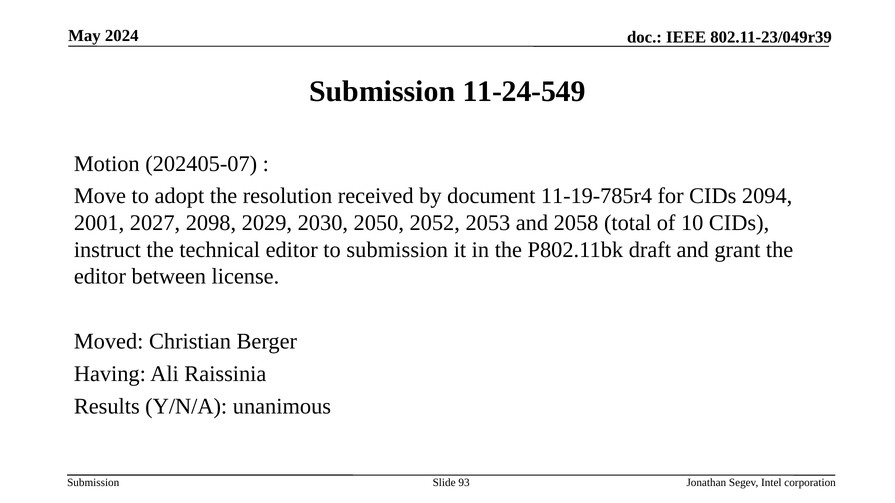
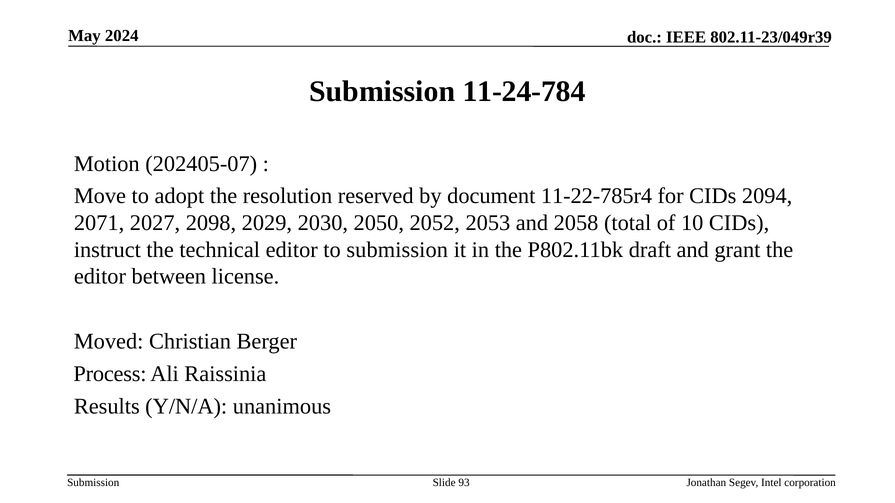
11-24-549: 11-24-549 -> 11-24-784 (524, 92)
received: received -> reserved (376, 196)
11-19-785r4: 11-19-785r4 -> 11-22-785r4 (596, 196)
2001: 2001 -> 2071 (99, 223)
Having: Having -> Process (110, 374)
